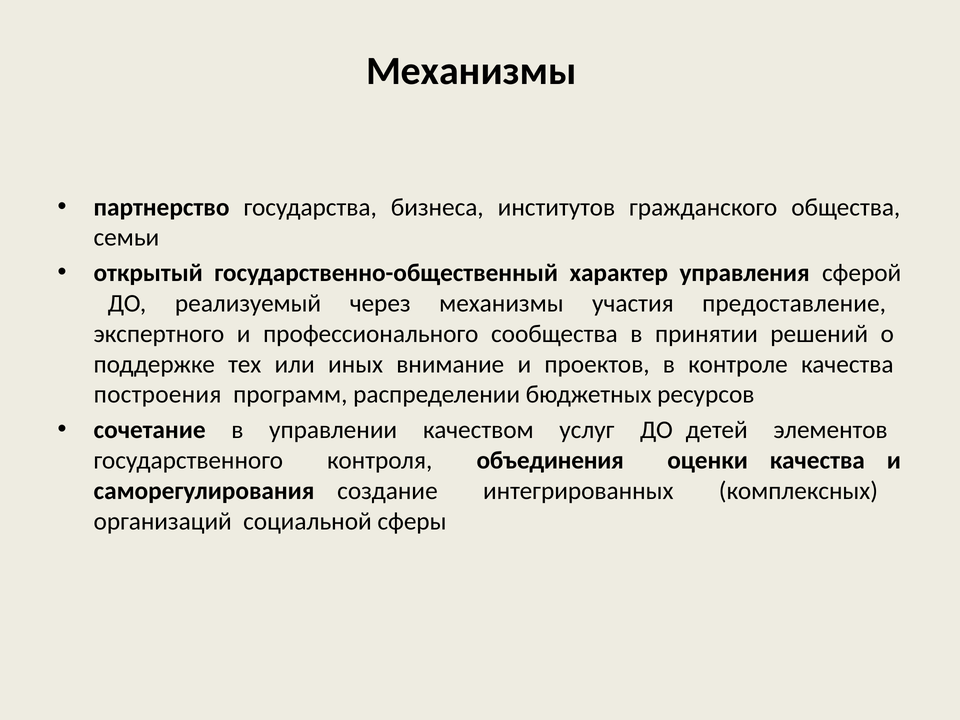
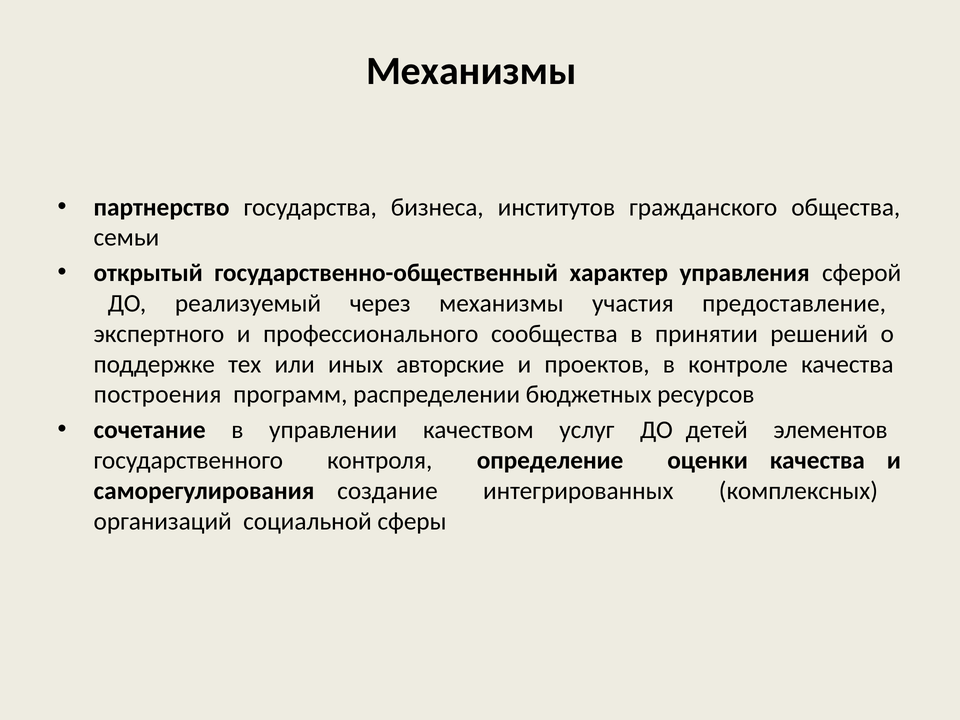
внимание: внимание -> авторские (450, 364)
объединения: объединения -> определение (550, 460)
